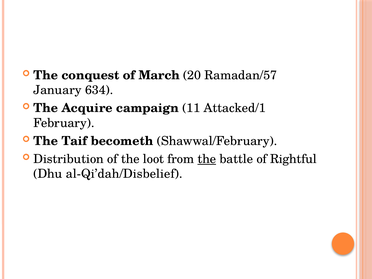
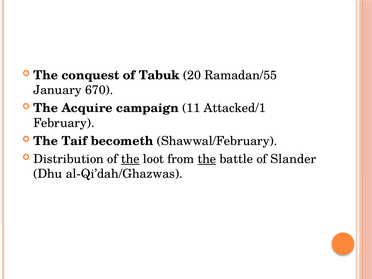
March: March -> Tabuk (159, 75)
Ramadan/57: Ramadan/57 -> Ramadan/55 (241, 75)
634: 634 -> 670 (99, 90)
the underline: none -> present (130, 159)
Rightful: Rightful -> Slander (293, 159)
al-Qi’dah/Disbelief: al-Qi’dah/Disbelief -> al-Qi’dah/Ghazwas (124, 174)
